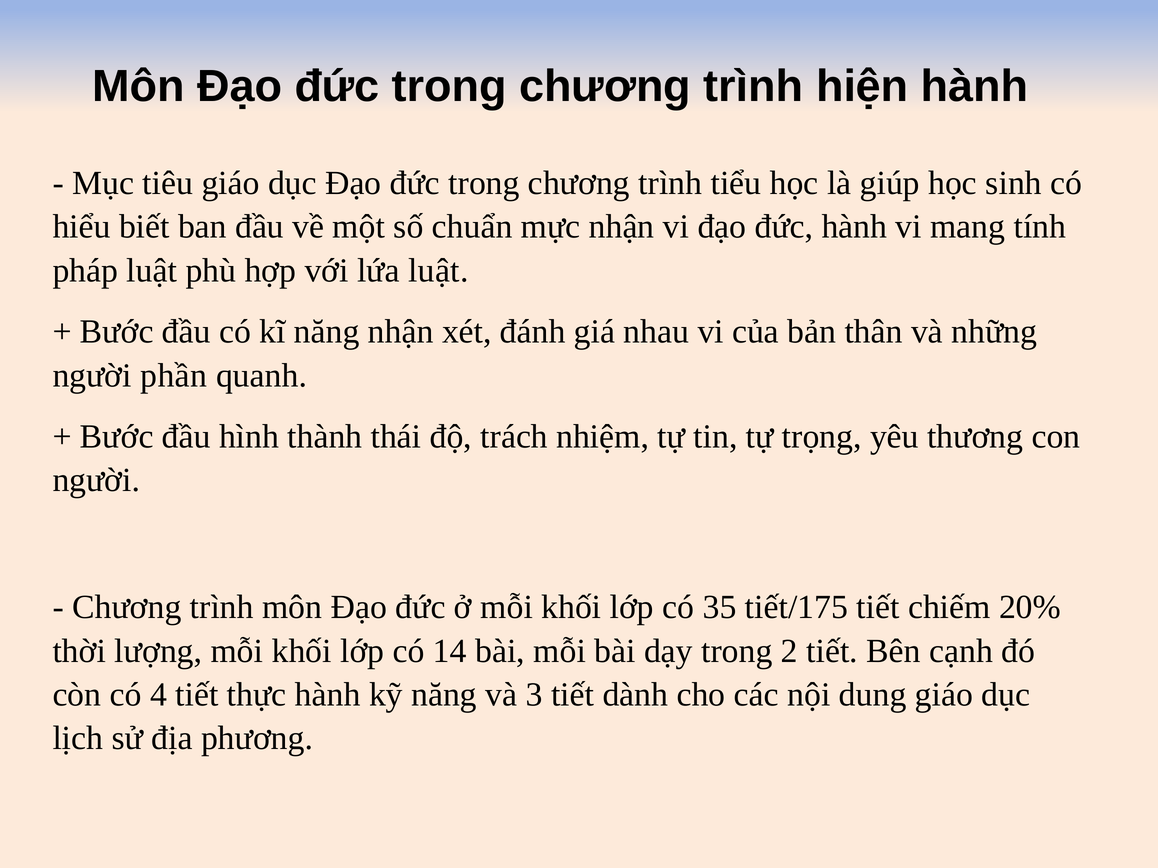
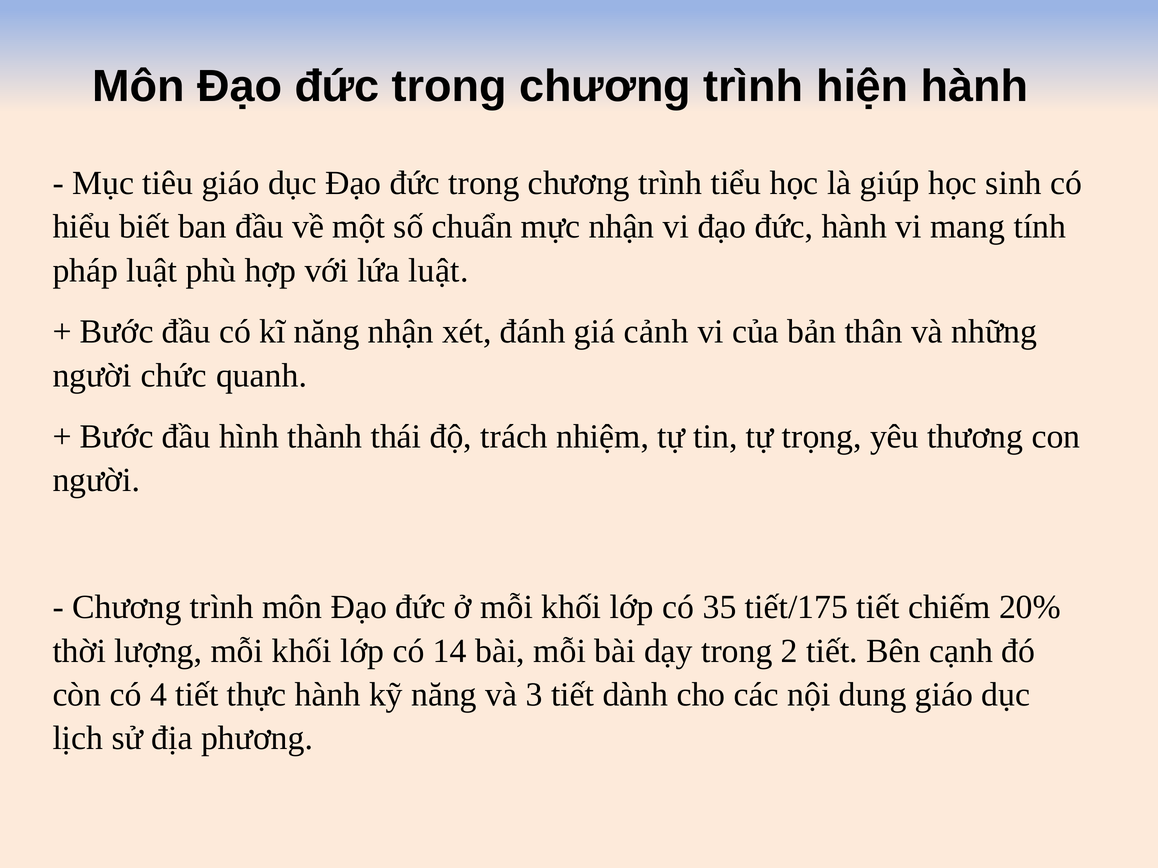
nhau: nhau -> cảnh (656, 332)
phần: phần -> chức (174, 376)
